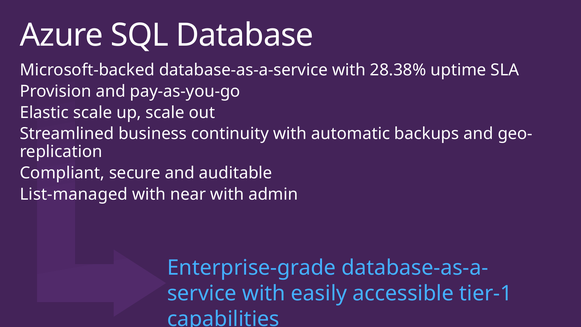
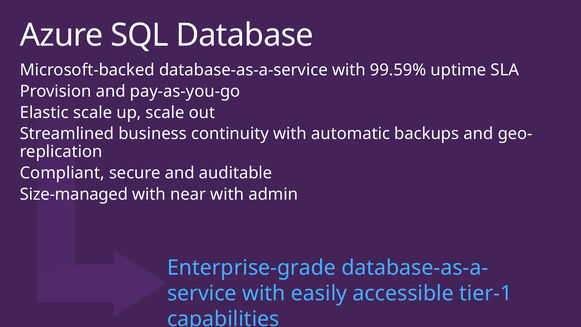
28.38%: 28.38% -> 99.59% (398, 70)
List-managed: List-managed -> Size-managed (74, 194)
